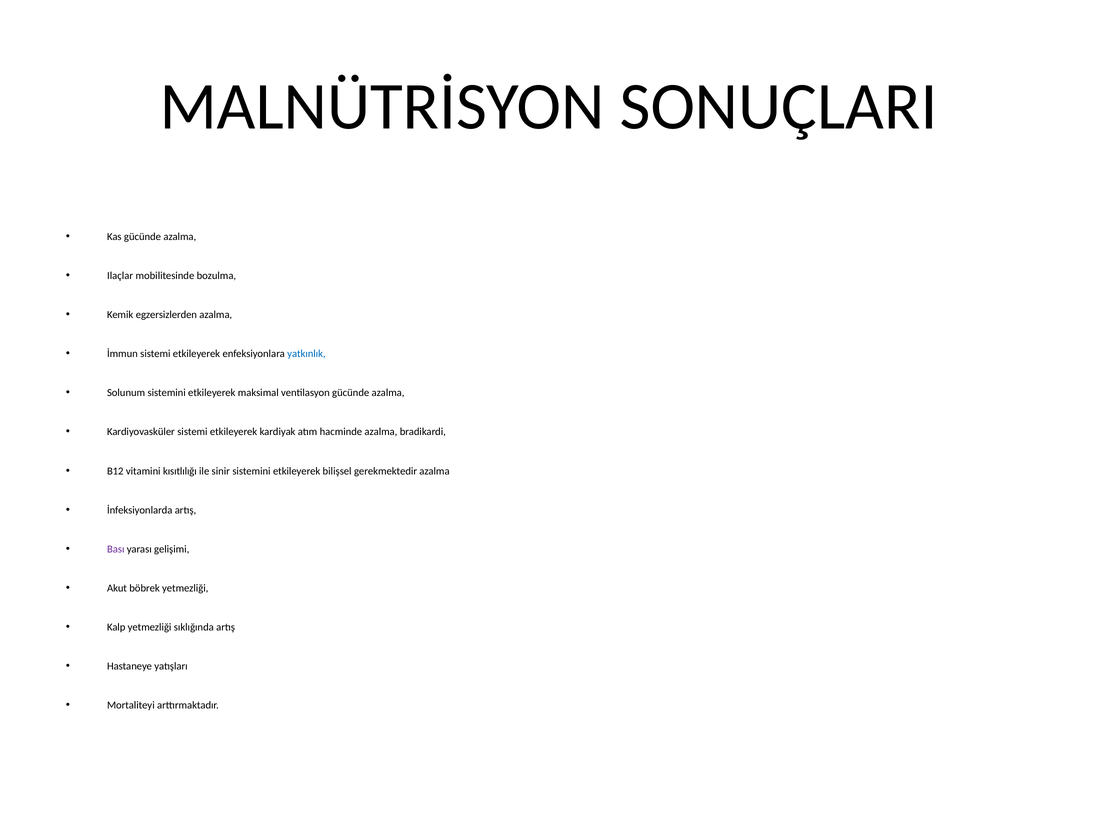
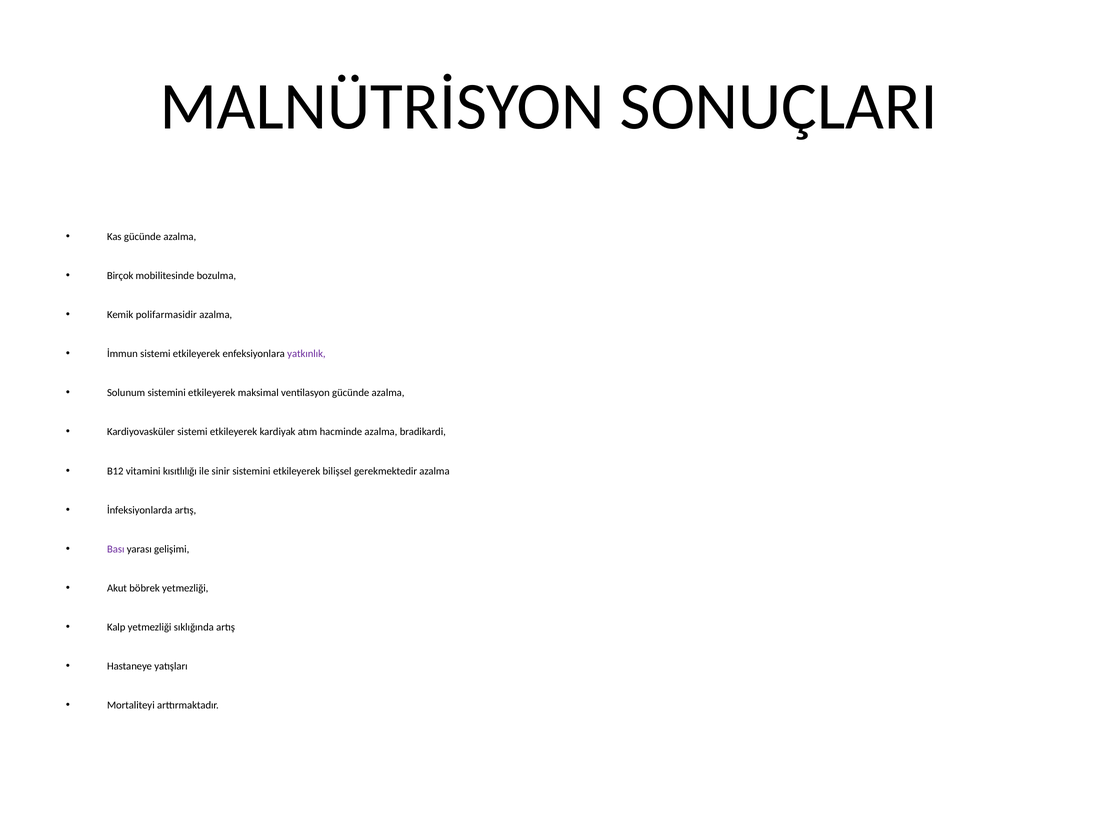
Ilaçlar: Ilaçlar -> Birçok (120, 276)
egzersizlerden: egzersizlerden -> polifarmasidir (166, 315)
yatkınlık colour: blue -> purple (306, 354)
